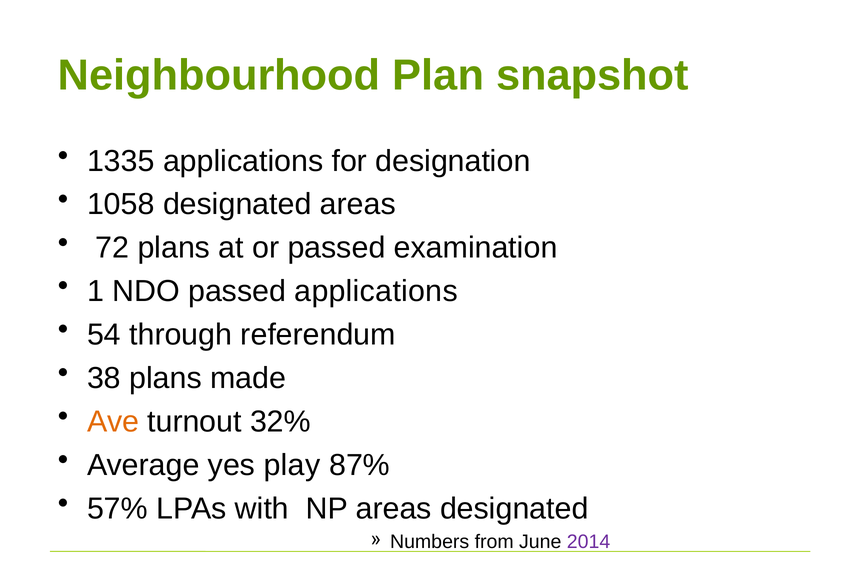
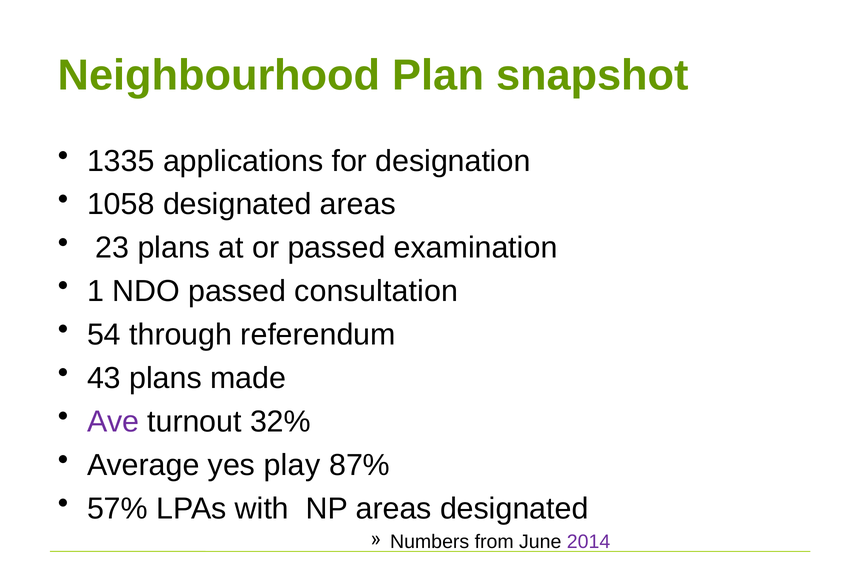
72: 72 -> 23 (112, 248)
passed applications: applications -> consultation (376, 291)
38: 38 -> 43 (104, 378)
Ave colour: orange -> purple (113, 422)
